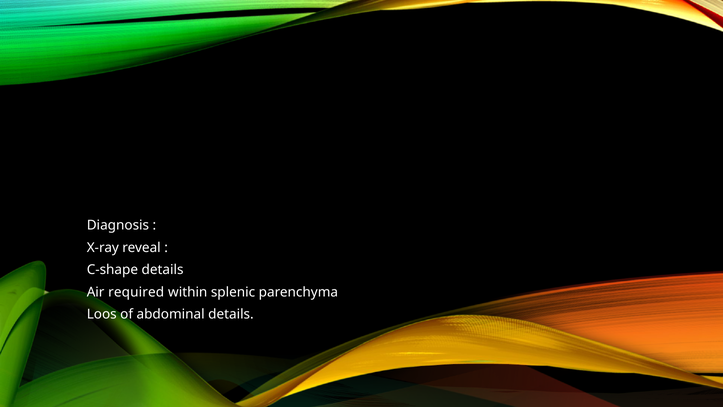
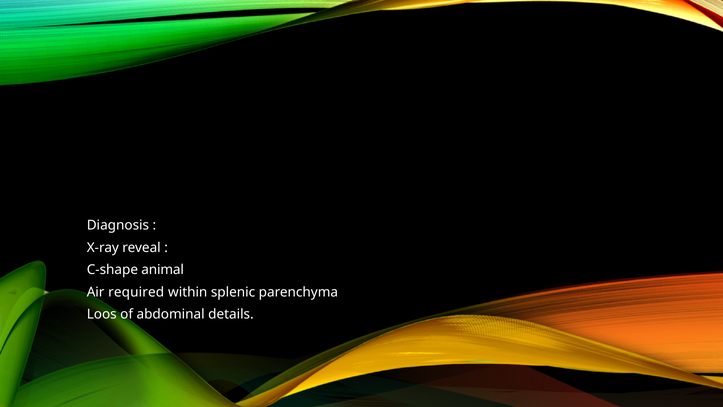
C-shape details: details -> animal (163, 270)
